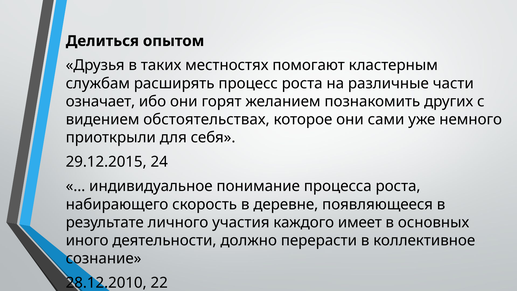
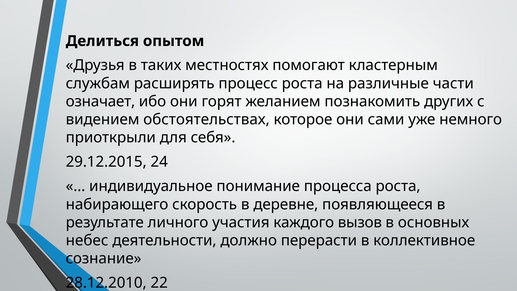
имеет: имеет -> вызов (360, 222)
иного: иного -> небес (87, 240)
